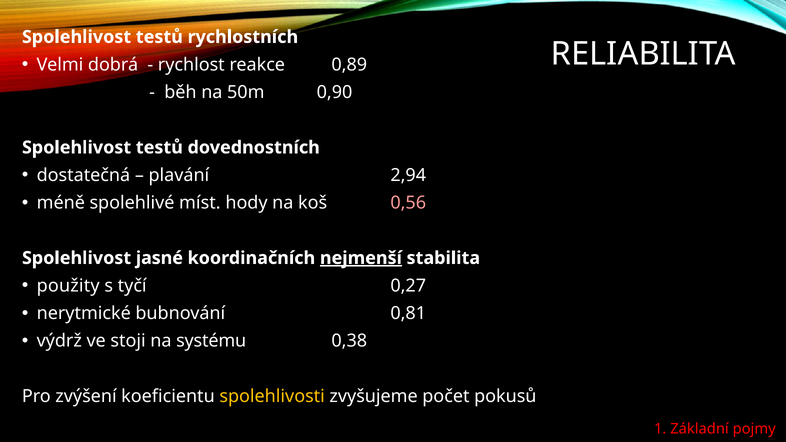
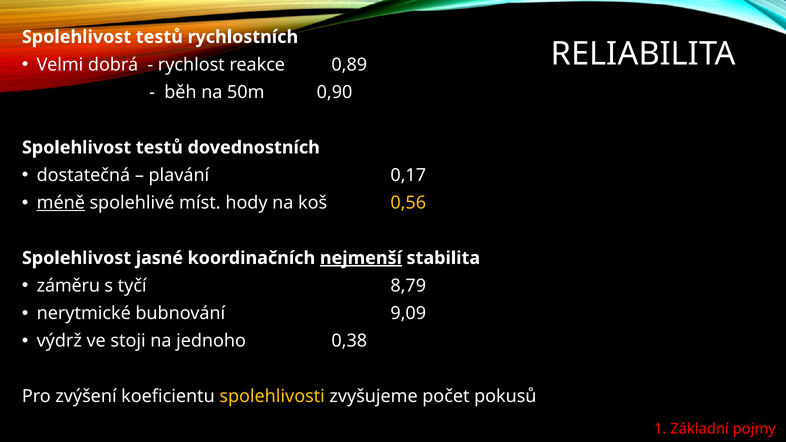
2,94: 2,94 -> 0,17 (408, 175)
méně underline: none -> present (61, 203)
0,56 colour: pink -> yellow (408, 203)
použity: použity -> záměru (68, 286)
0,27: 0,27 -> 8,79 (408, 286)
0,81: 0,81 -> 9,09 (408, 313)
systému: systému -> jednoho (211, 341)
